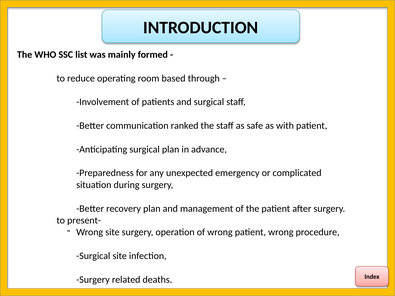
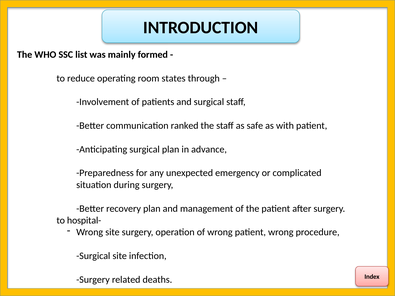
based: based -> states (174, 78)
present-: present- -> hospital- (84, 221)
